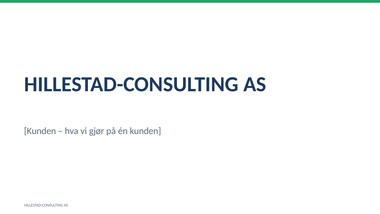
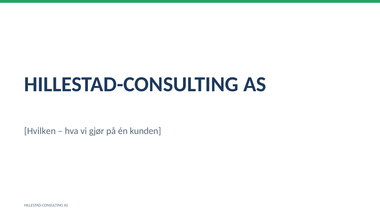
Kunden: Kunden -> Hvilken (40, 131)
